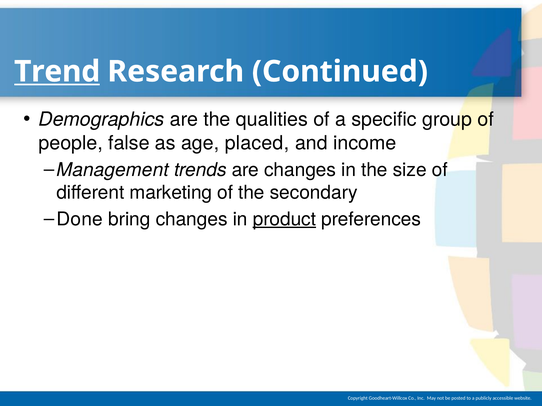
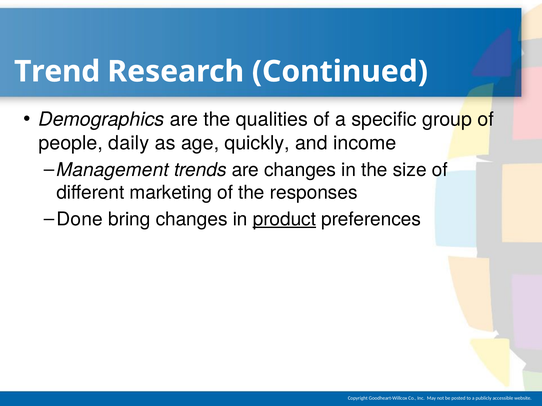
Trend underline: present -> none (57, 72)
false: false -> daily (129, 143)
placed: placed -> quickly (257, 143)
secondary: secondary -> responses (314, 193)
